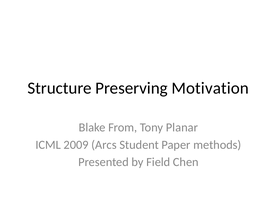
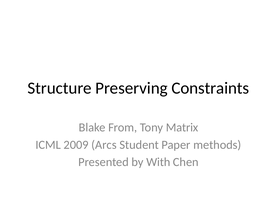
Motivation: Motivation -> Constraints (210, 88)
Planar: Planar -> Matrix (182, 127)
Field: Field -> With (158, 162)
